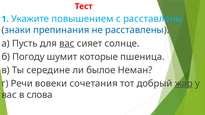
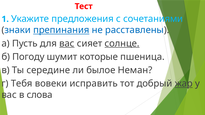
повышением: повышением -> предложения (83, 19)
с расставлены: расставлены -> сочетаниями (153, 19)
препинания underline: none -> present (61, 30)
солнце underline: none -> present (122, 44)
Речи: Речи -> Тебя (22, 84)
сочетания: сочетания -> исправить (94, 84)
